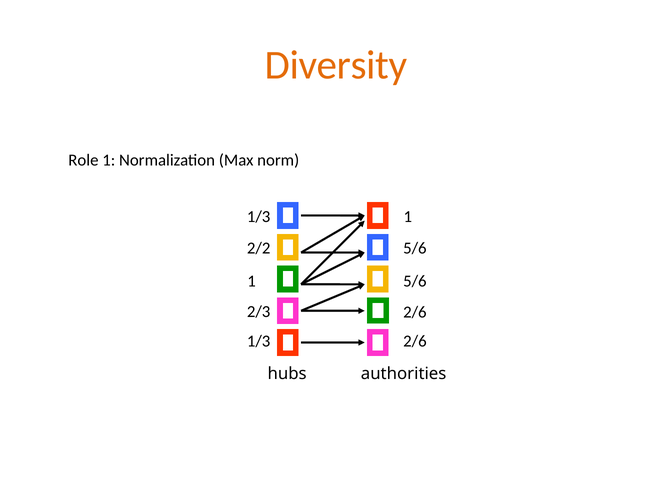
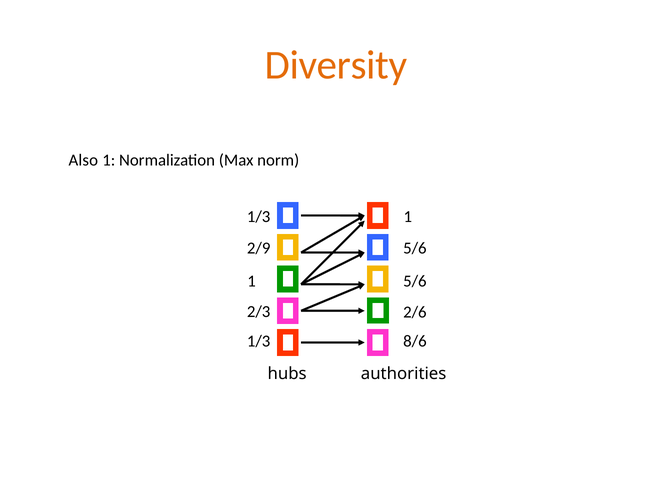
Role: Role -> Also (83, 160)
2/2: 2/2 -> 2/9 (259, 248)
2/6: 2/6 -> 8/6 (415, 341)
